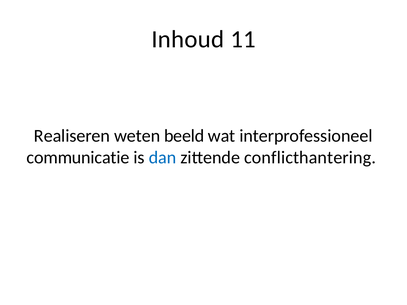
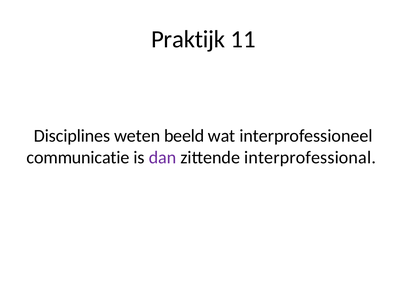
Inhoud: Inhoud -> Praktijk (188, 39)
Realiseren: Realiseren -> Disciplines (72, 136)
dan colour: blue -> purple (163, 158)
conflicthantering: conflicthantering -> interprofessional (310, 158)
